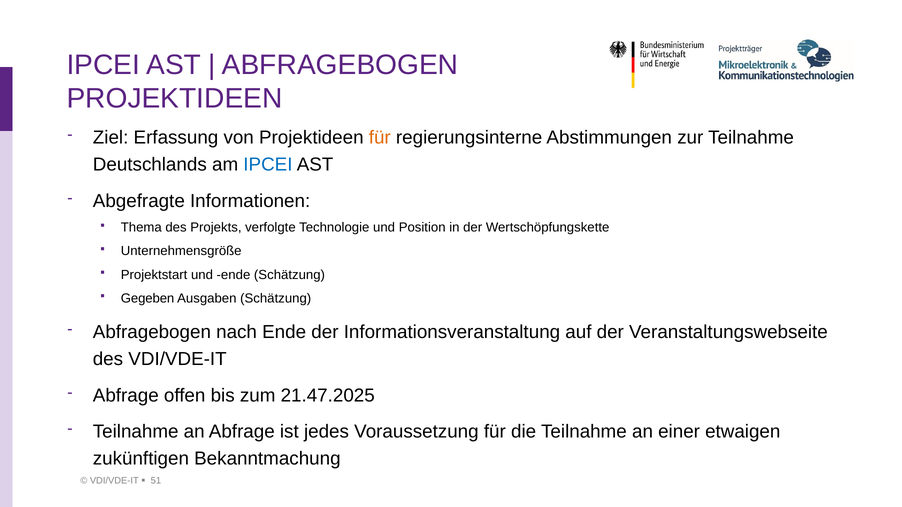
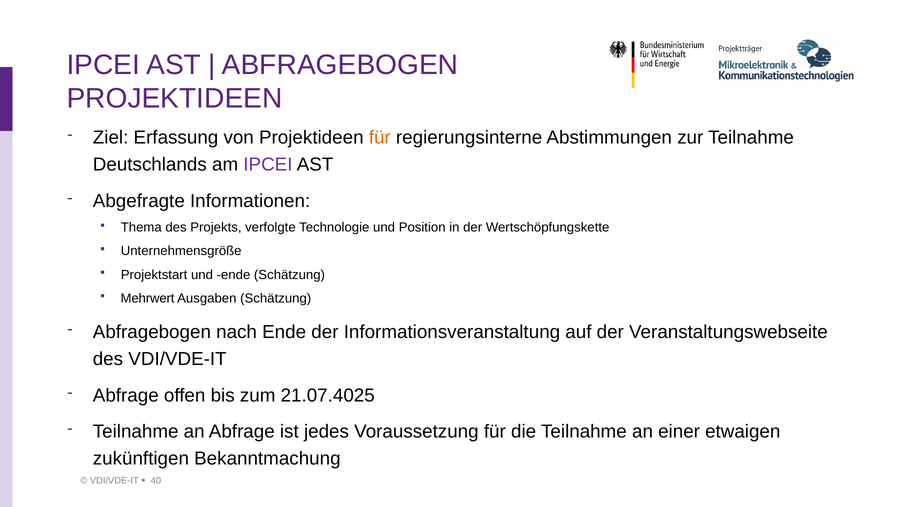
IPCEI colour: blue -> purple (268, 165)
Gegeben: Gegeben -> Mehrwert (148, 299)
21.47.2025: 21.47.2025 -> 21.07.4025 (328, 396)
51: 51 -> 40 (156, 481)
